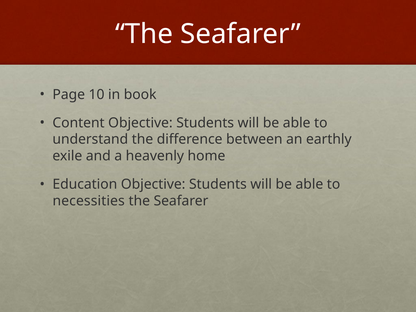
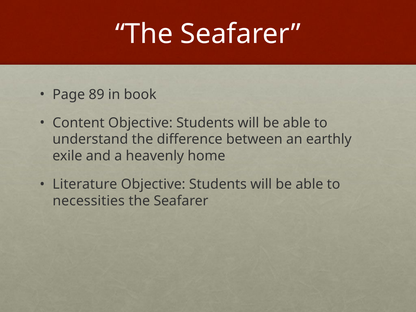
10: 10 -> 89 (97, 95)
Education: Education -> Literature (85, 184)
